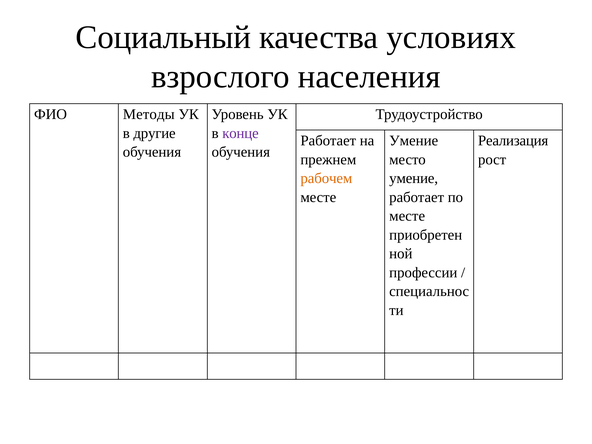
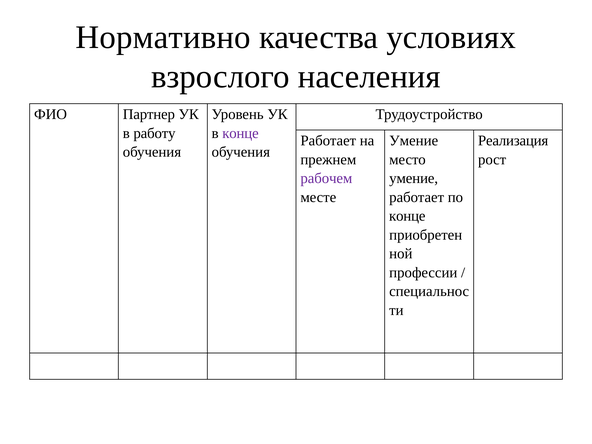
Социальный: Социальный -> Нормативно (163, 37)
Методы: Методы -> Партнер (149, 114)
другие: другие -> работу (155, 133)
рабочем colour: orange -> purple (326, 178)
месте: месте -> конце (407, 216)
